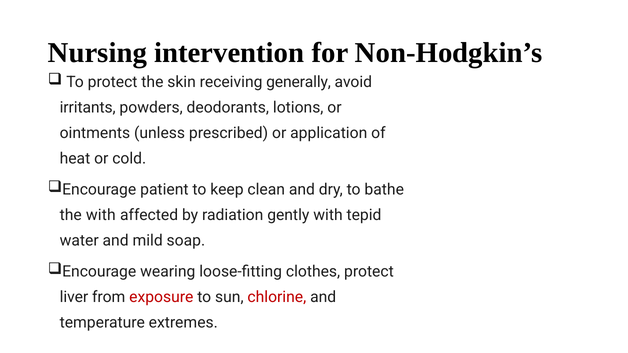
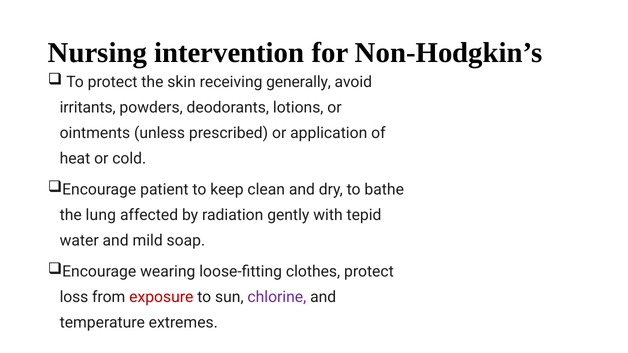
the with: with -> lung (101, 215)
liver: liver -> loss (74, 297)
chlorine colour: red -> purple (277, 297)
